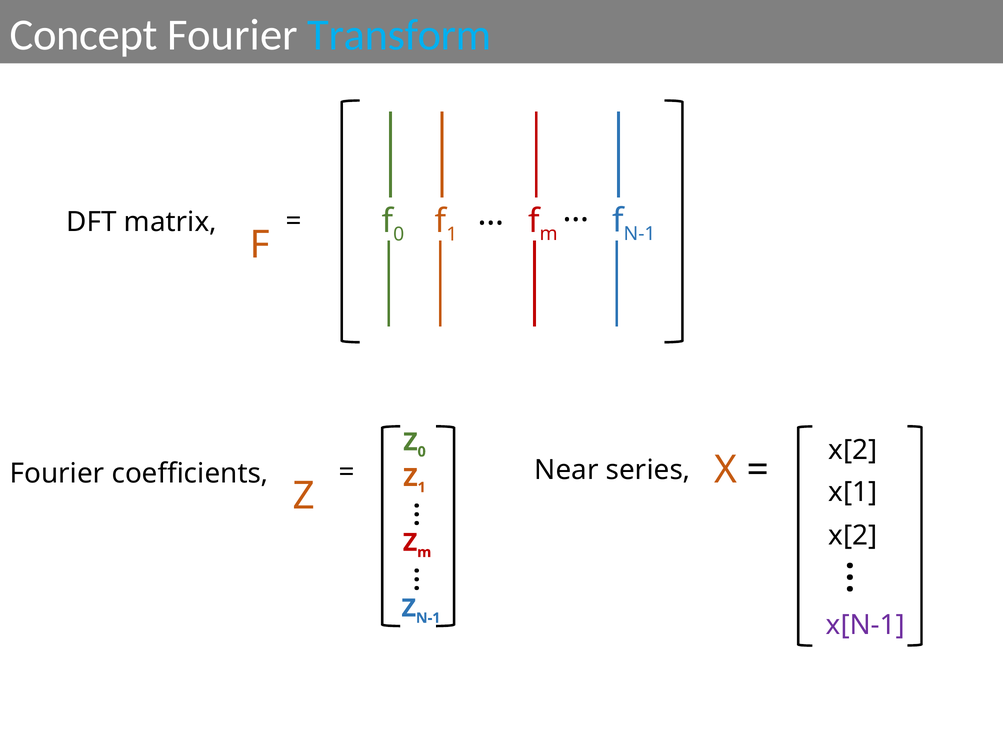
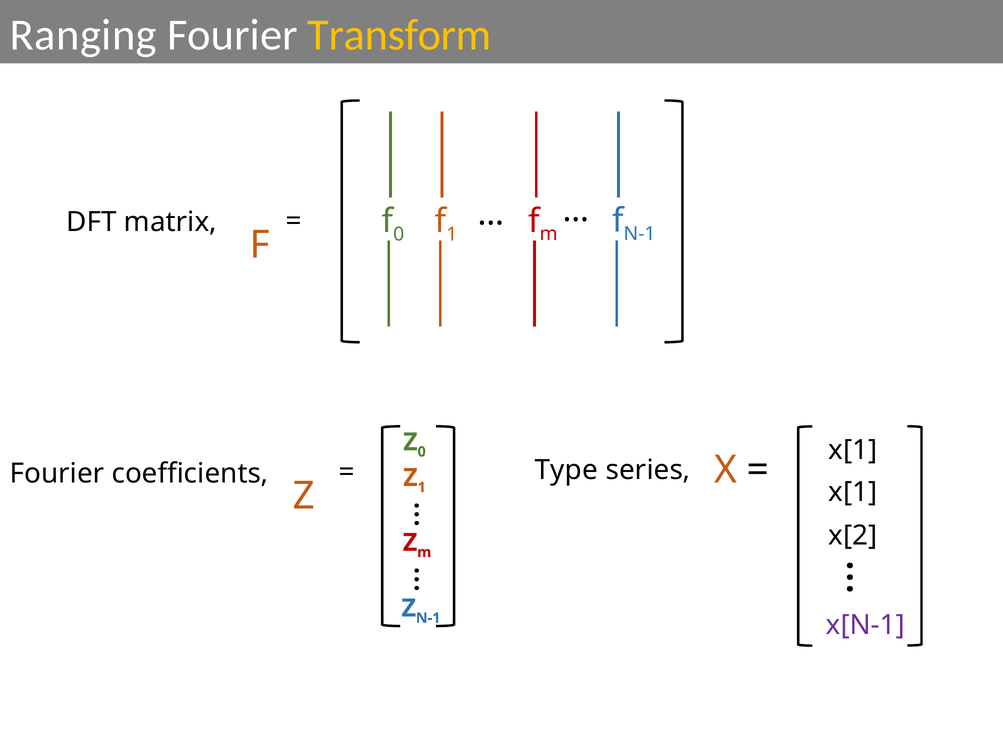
Concept: Concept -> Ranging (83, 35)
Transform colour: light blue -> yellow (399, 35)
x[2: x[2 -> x[1 (853, 450)
Near: Near -> Type (566, 470)
